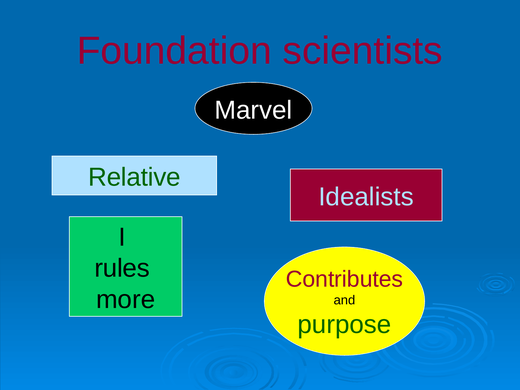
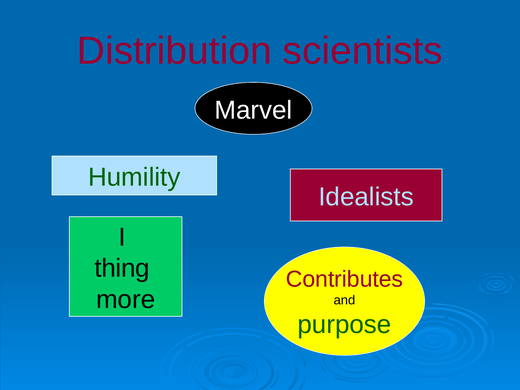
Foundation: Foundation -> Distribution (174, 51)
Relative: Relative -> Humility (134, 177)
rules: rules -> thing (122, 268)
